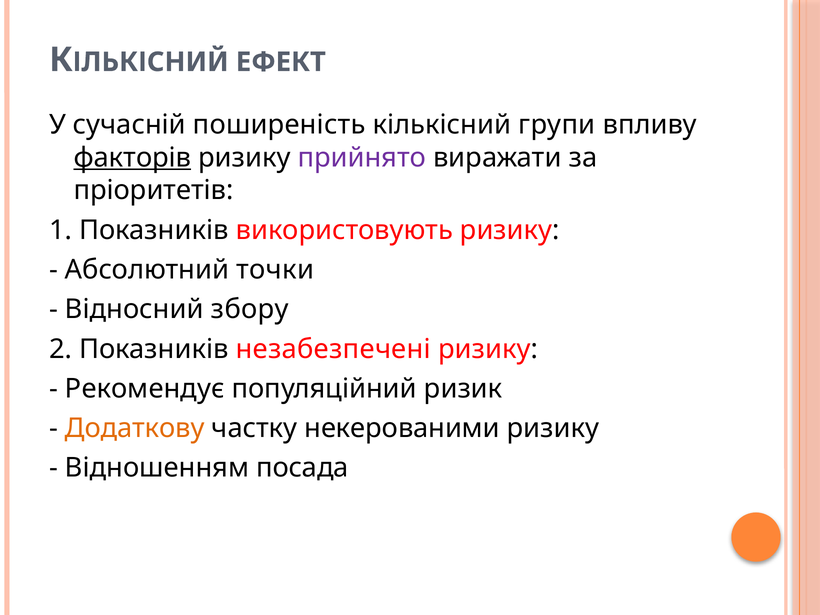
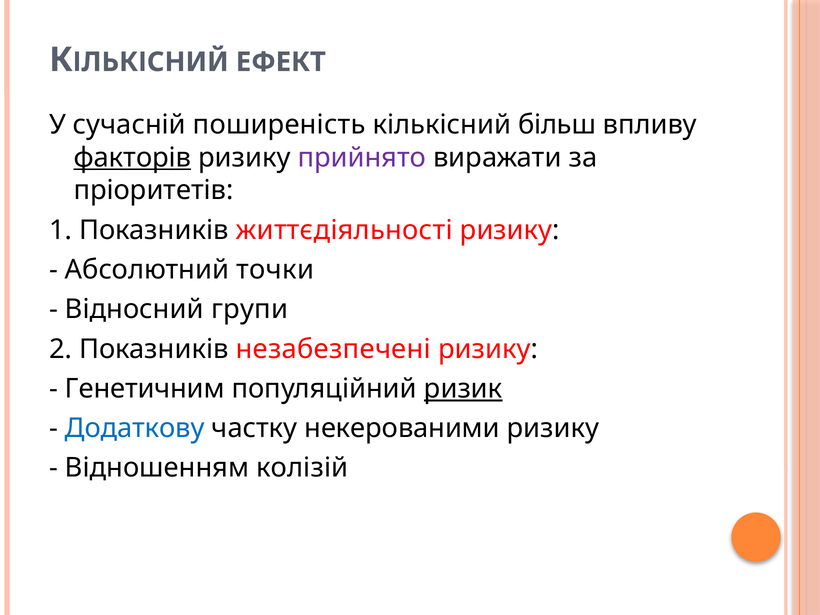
групи: групи -> більш (557, 125)
використовують: використовують -> життєдіяльності (344, 230)
збору: збору -> групи (250, 309)
Рекомендує: Рекомендує -> Генетичним (145, 389)
ризик underline: none -> present (463, 389)
Додаткову colour: orange -> blue (135, 428)
посада: посада -> колізій (302, 468)
